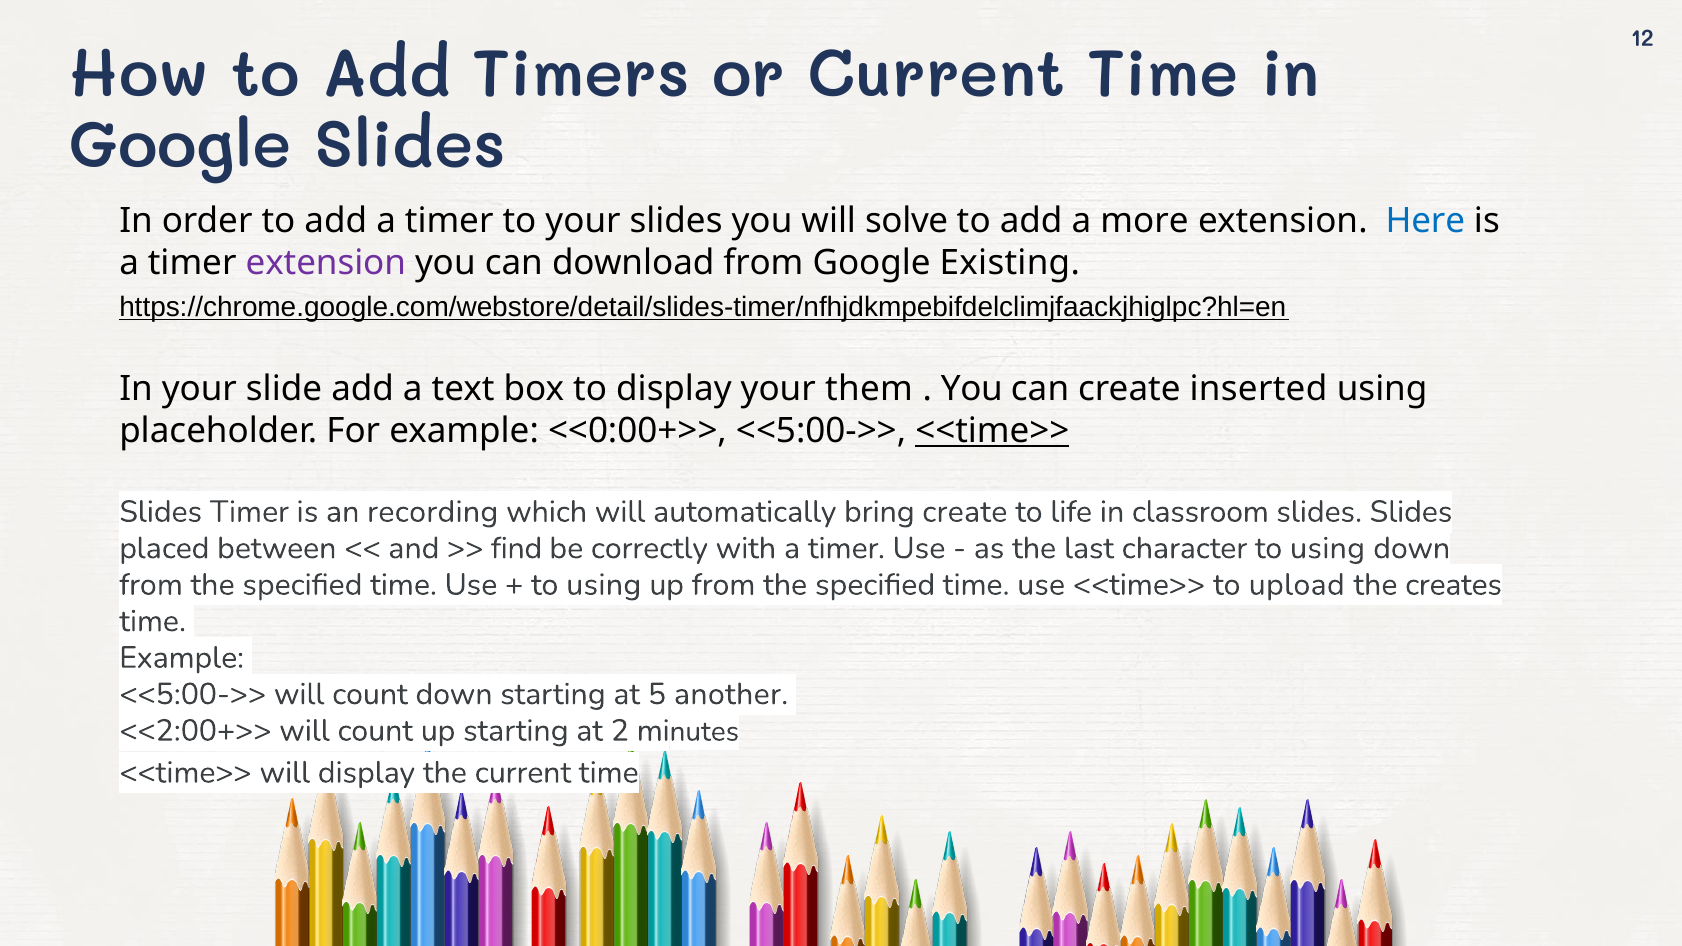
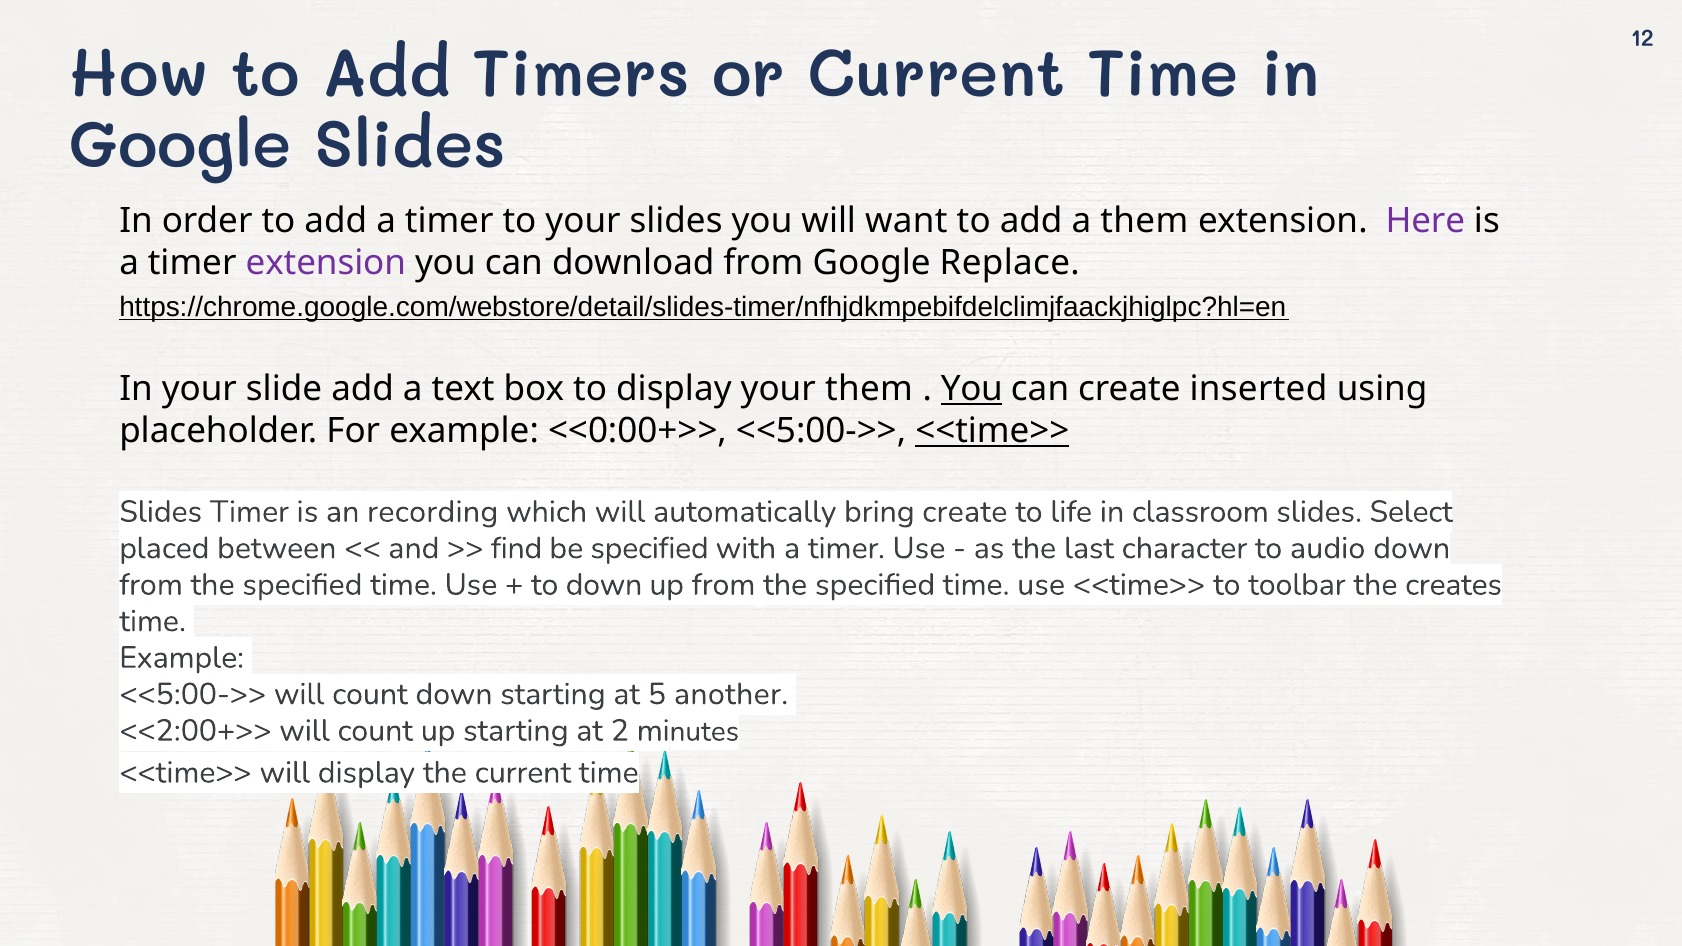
solve: solve -> want (906, 221)
a more: more -> them (1144, 221)
Here colour: blue -> purple (1425, 221)
Existing: Existing -> Replace (1010, 263)
You underline: none -> present (972, 389)
slides Slides: Slides -> Select (1411, 512)
be correctly: correctly -> specified (650, 548)
character to using: using -> audio (1328, 548)
using: using -> down (604, 585)
upload: upload -> toolbar (1297, 585)
